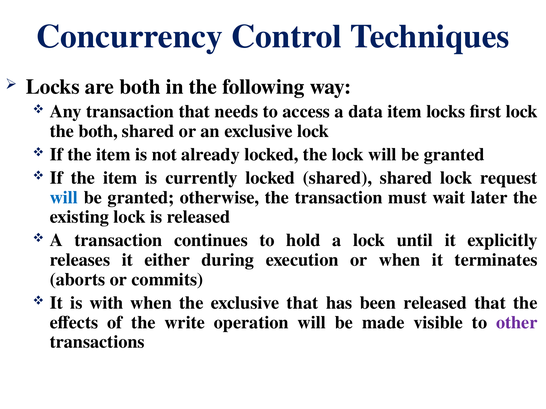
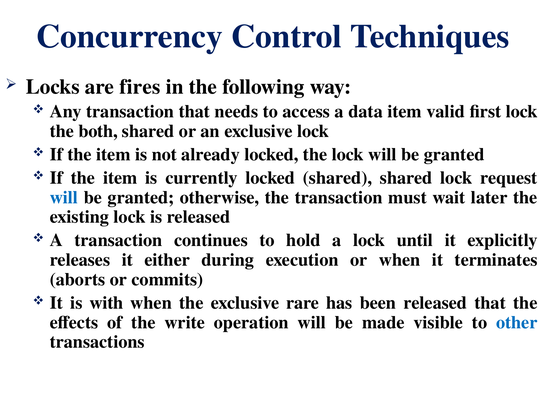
are both: both -> fires (140, 87)
item locks: locks -> valid (446, 112)
exclusive that: that -> rare (303, 303)
other colour: purple -> blue (517, 323)
